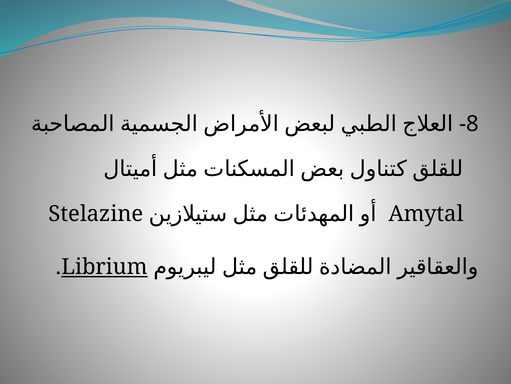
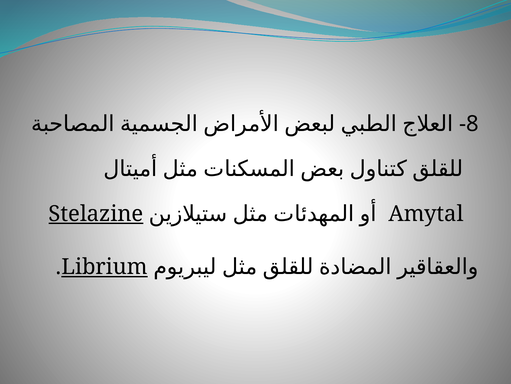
Stelazine underline: none -> present (96, 213)
